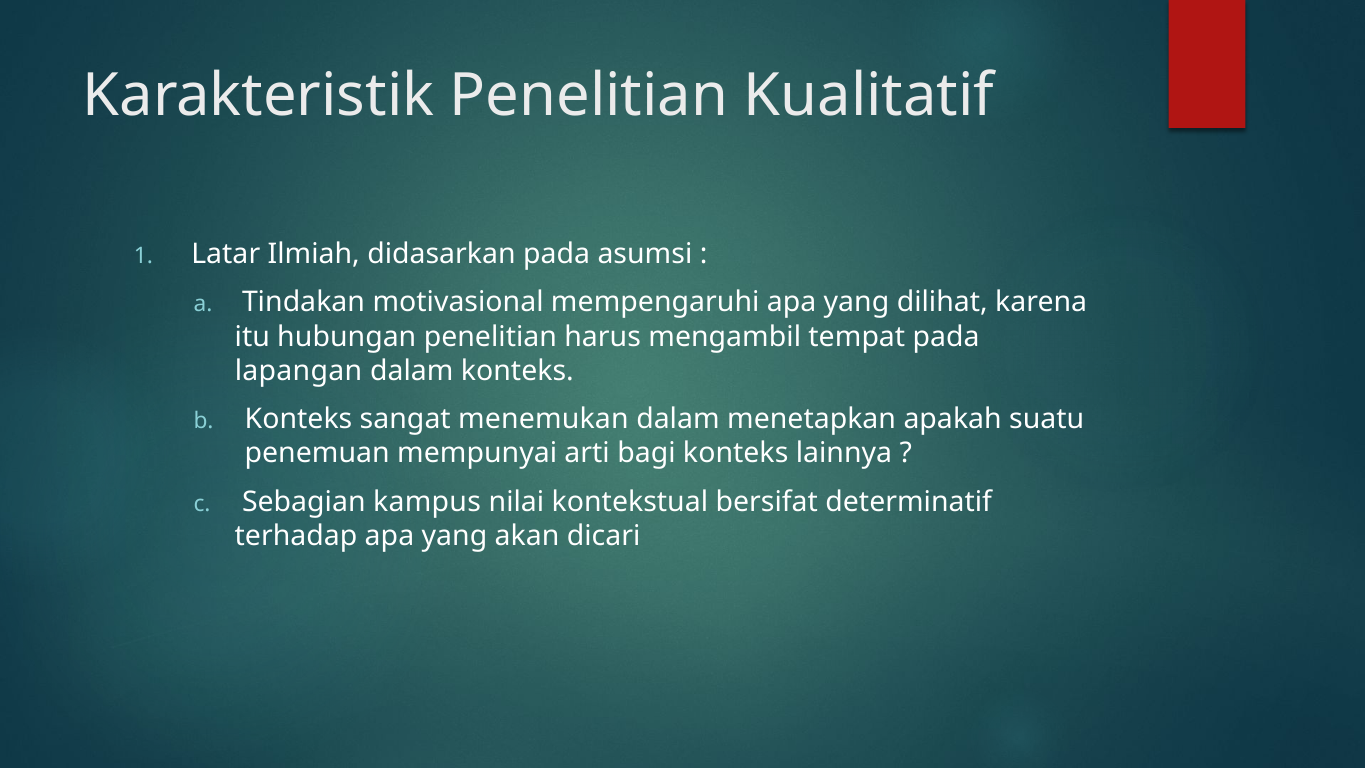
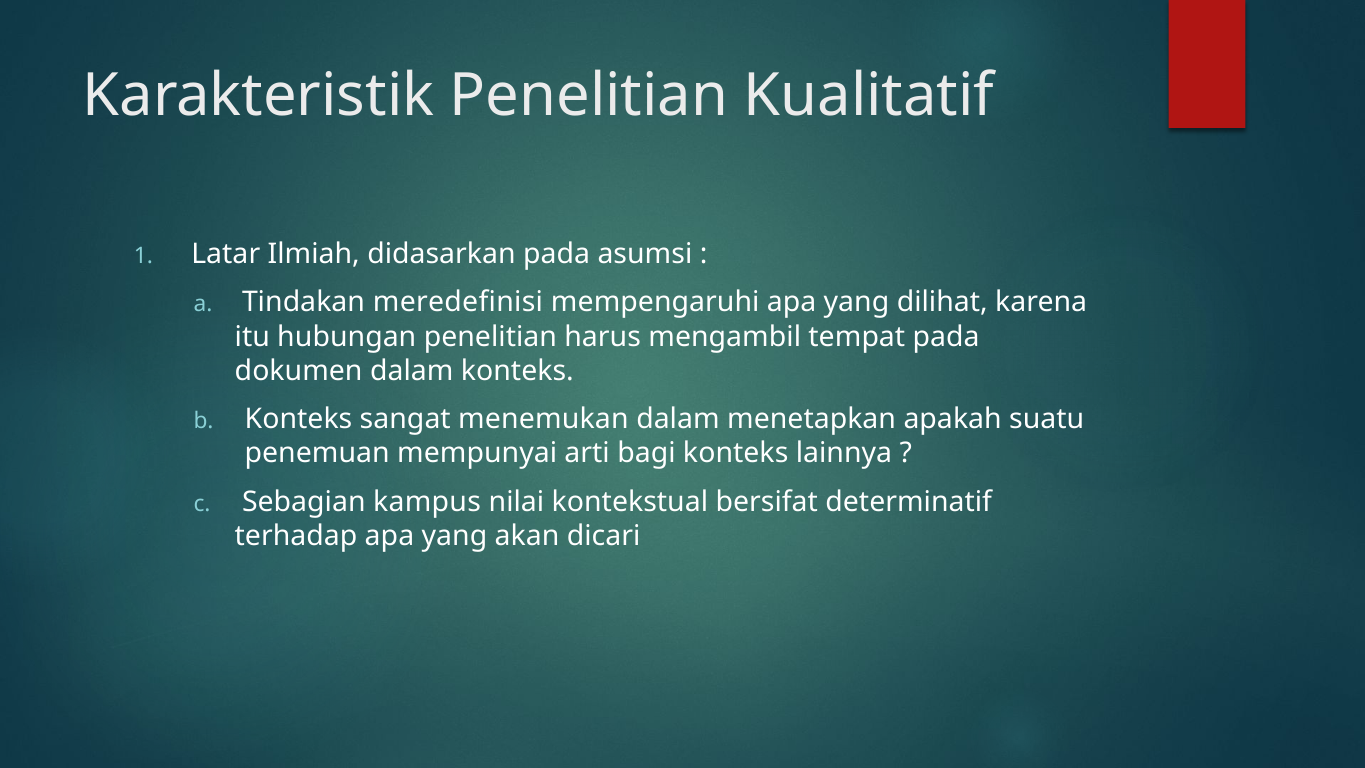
motivasional: motivasional -> meredefinisi (458, 302)
lapangan: lapangan -> dokumen (299, 371)
